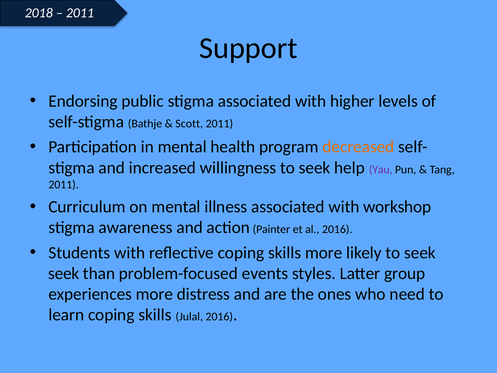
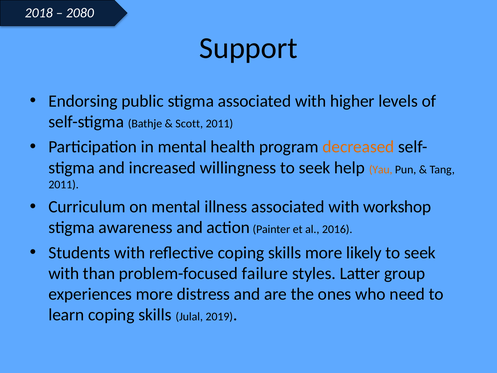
2011: 2011 -> 2080 (80, 13)
Yau colour: purple -> orange (381, 169)
seek: seek -> with (64, 273)
events: events -> failure (265, 273)
Julal 2016: 2016 -> 2019 (219, 317)
